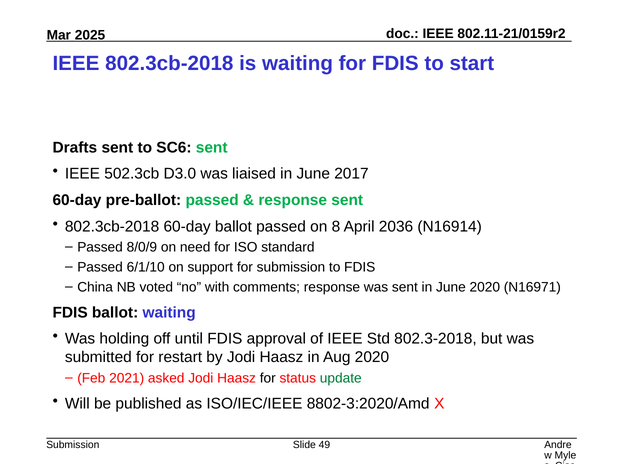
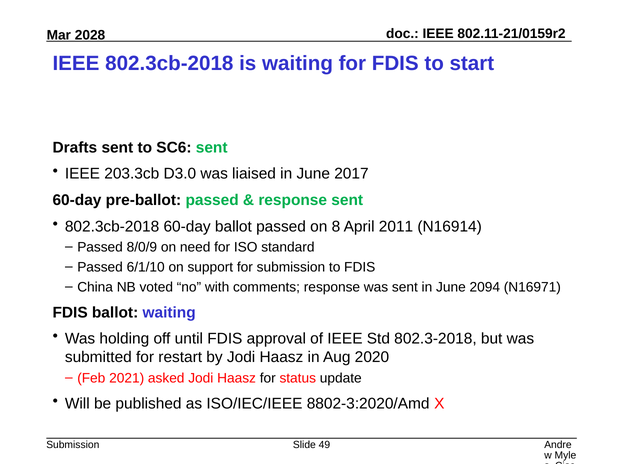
2025: 2025 -> 2028 (90, 35)
502.3cb: 502.3cb -> 203.3cb (132, 174)
2036: 2036 -> 2011 (396, 226)
June 2020: 2020 -> 2094 (485, 287)
update colour: green -> black (341, 378)
